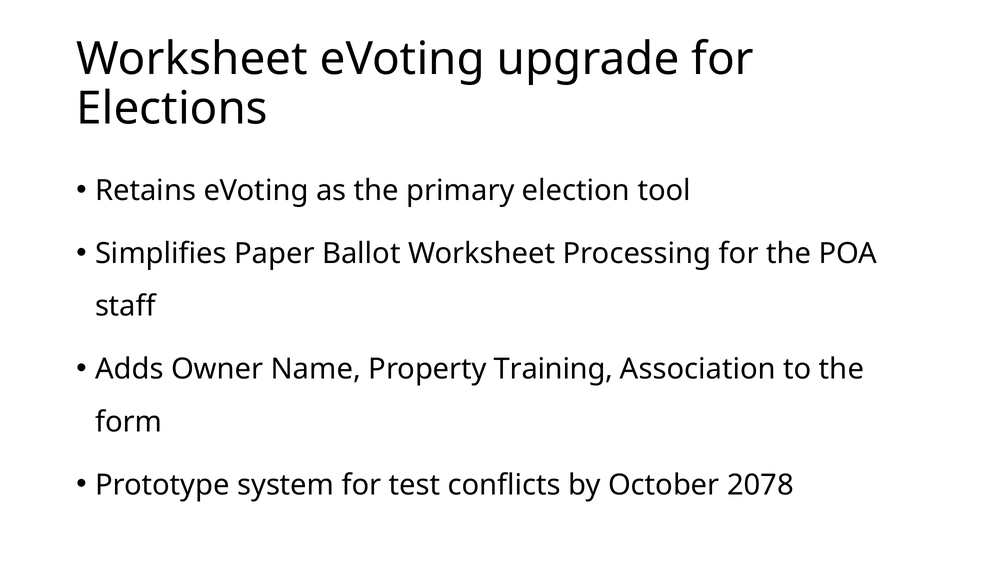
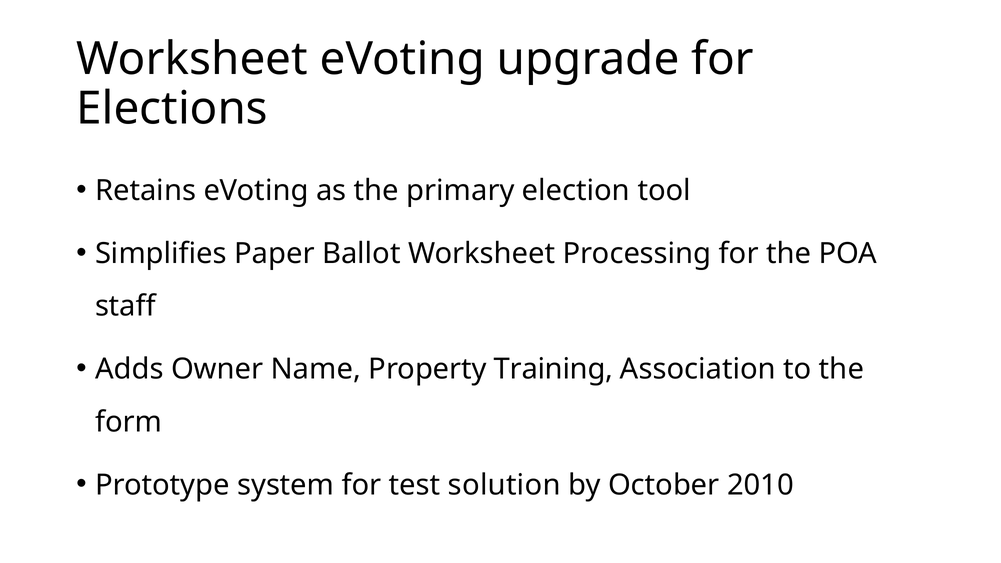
conflicts: conflicts -> solution (504, 485)
2078: 2078 -> 2010 (760, 485)
